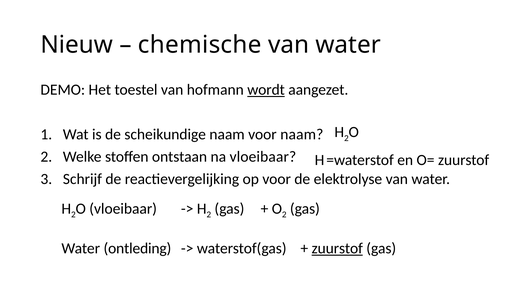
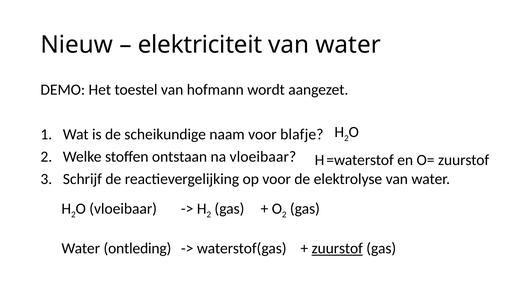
chemische: chemische -> elektriciteit (200, 45)
wordt underline: present -> none (266, 90)
voor naam: naam -> blafje (302, 134)
